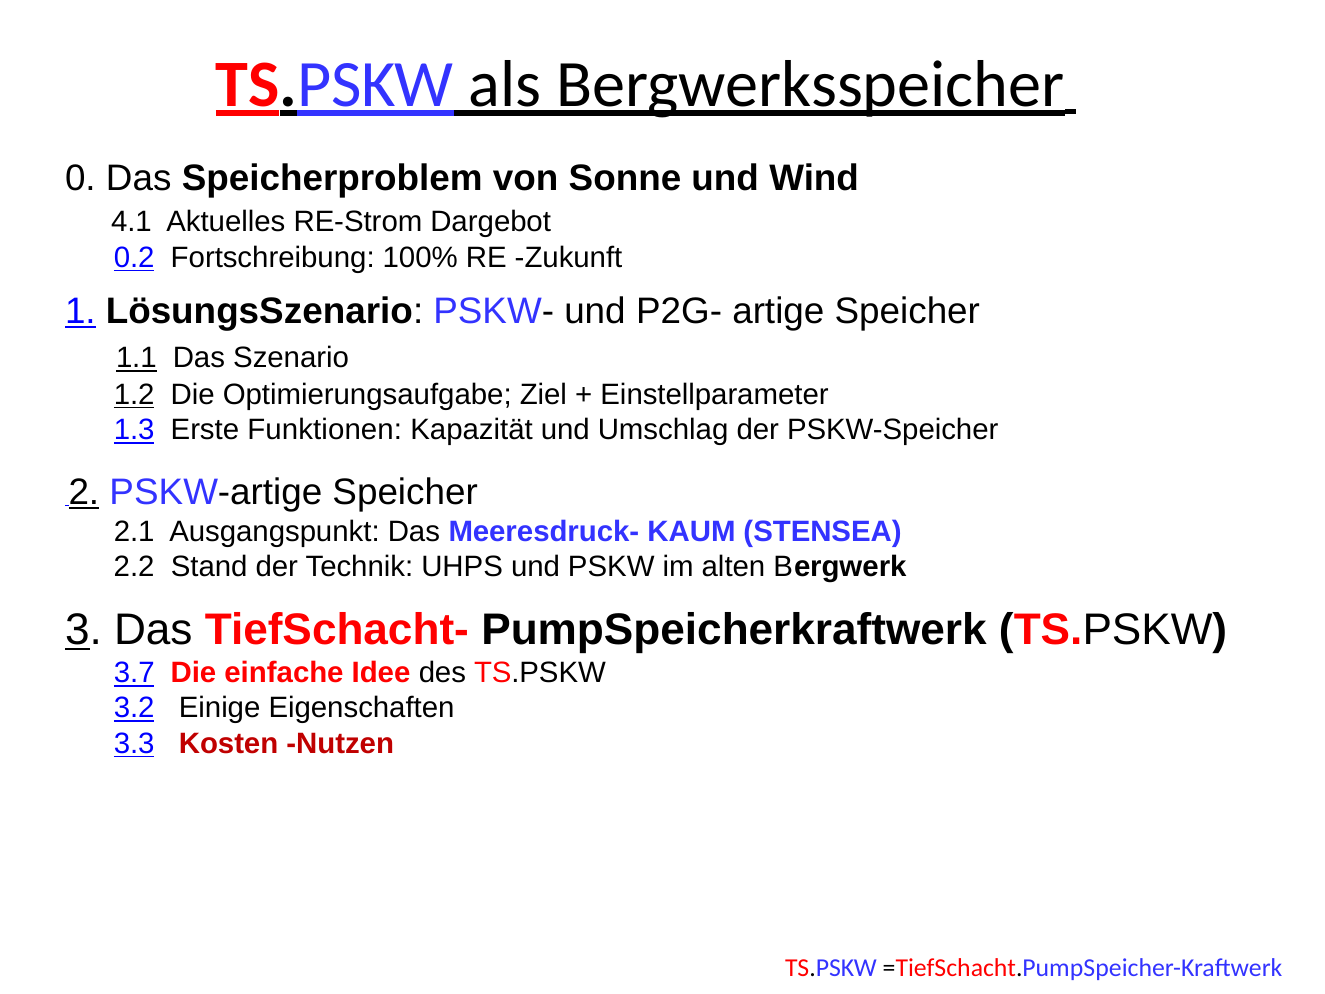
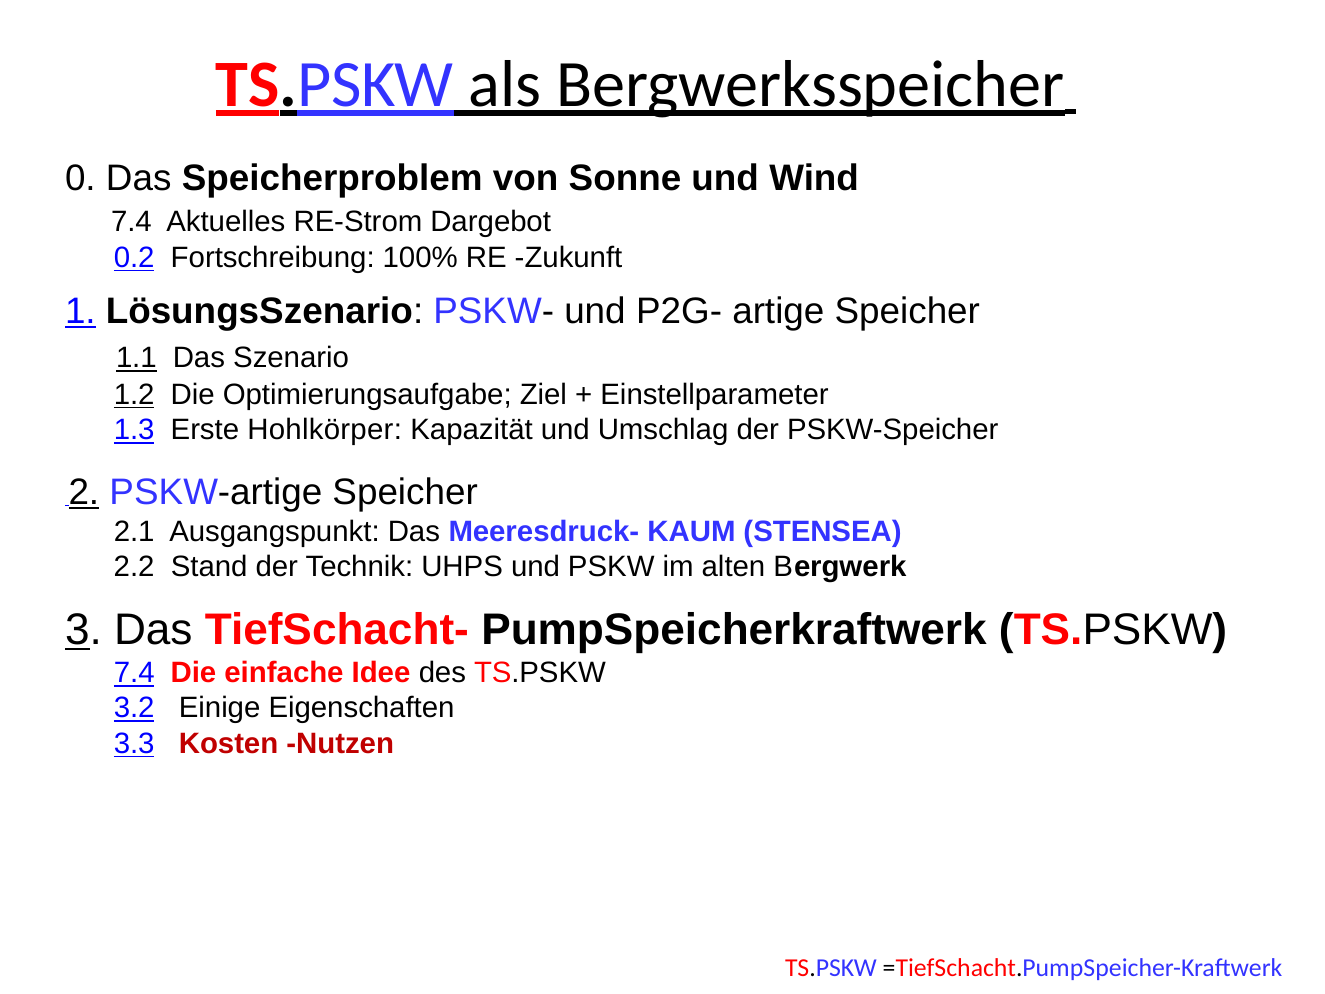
4.1: 4.1 -> 7.4 (131, 221)
Funktionen: Funktionen -> Hohlkörper (325, 430)
3.7: 3.7 -> 7.4 (134, 673)
